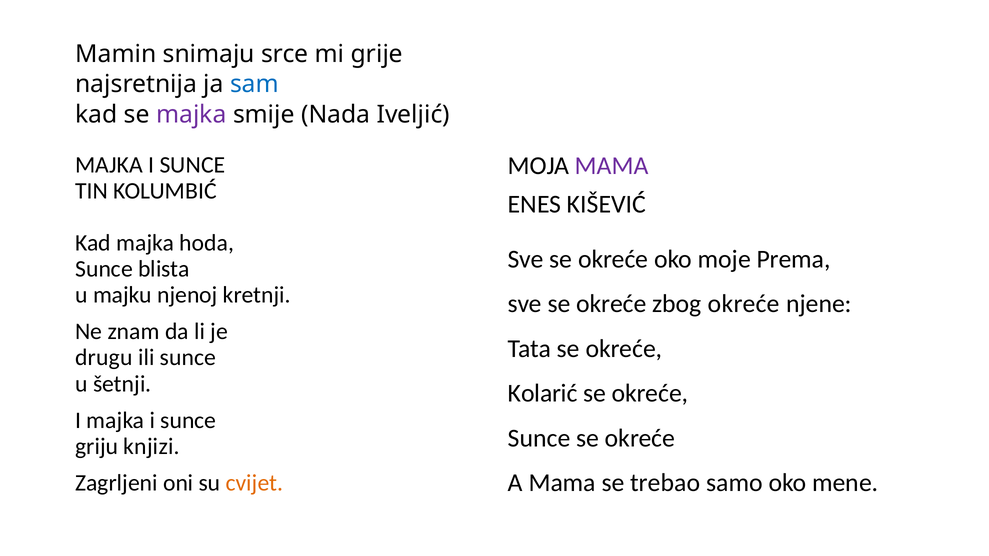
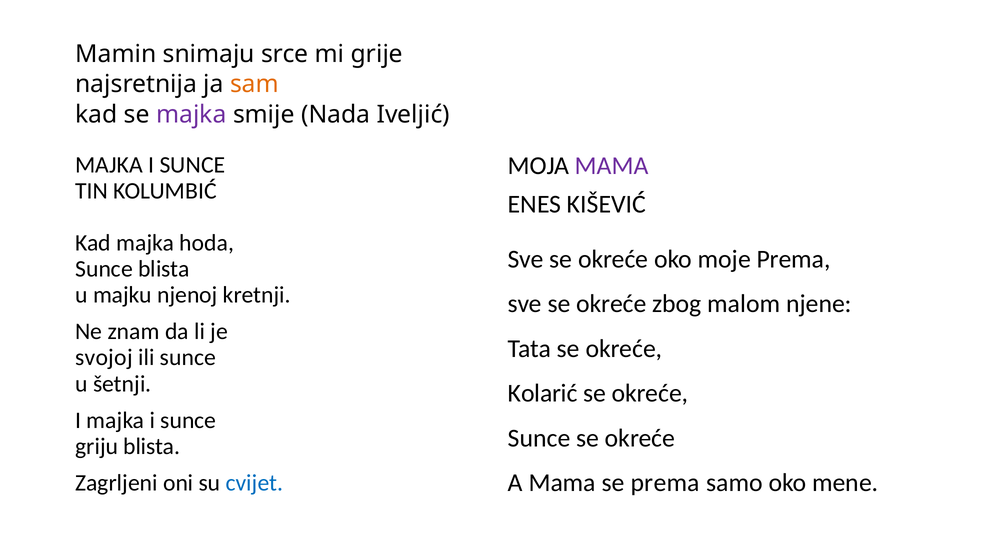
sam colour: blue -> orange (255, 84)
zbog okreće: okreće -> malom (744, 304)
drugu: drugu -> svojoj (104, 358)
griju knjizi: knjizi -> blista (152, 447)
se trebao: trebao -> prema (665, 483)
cvijet colour: orange -> blue (254, 483)
